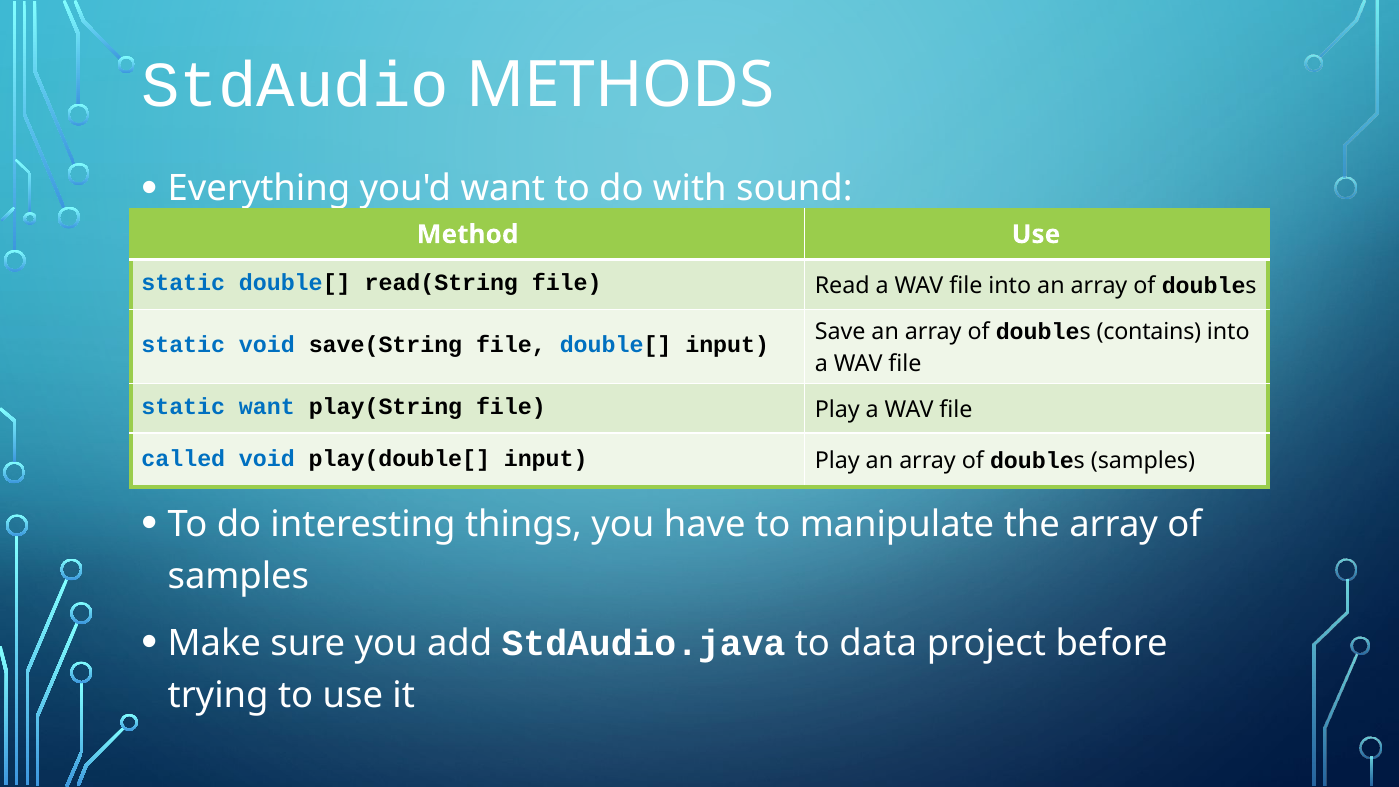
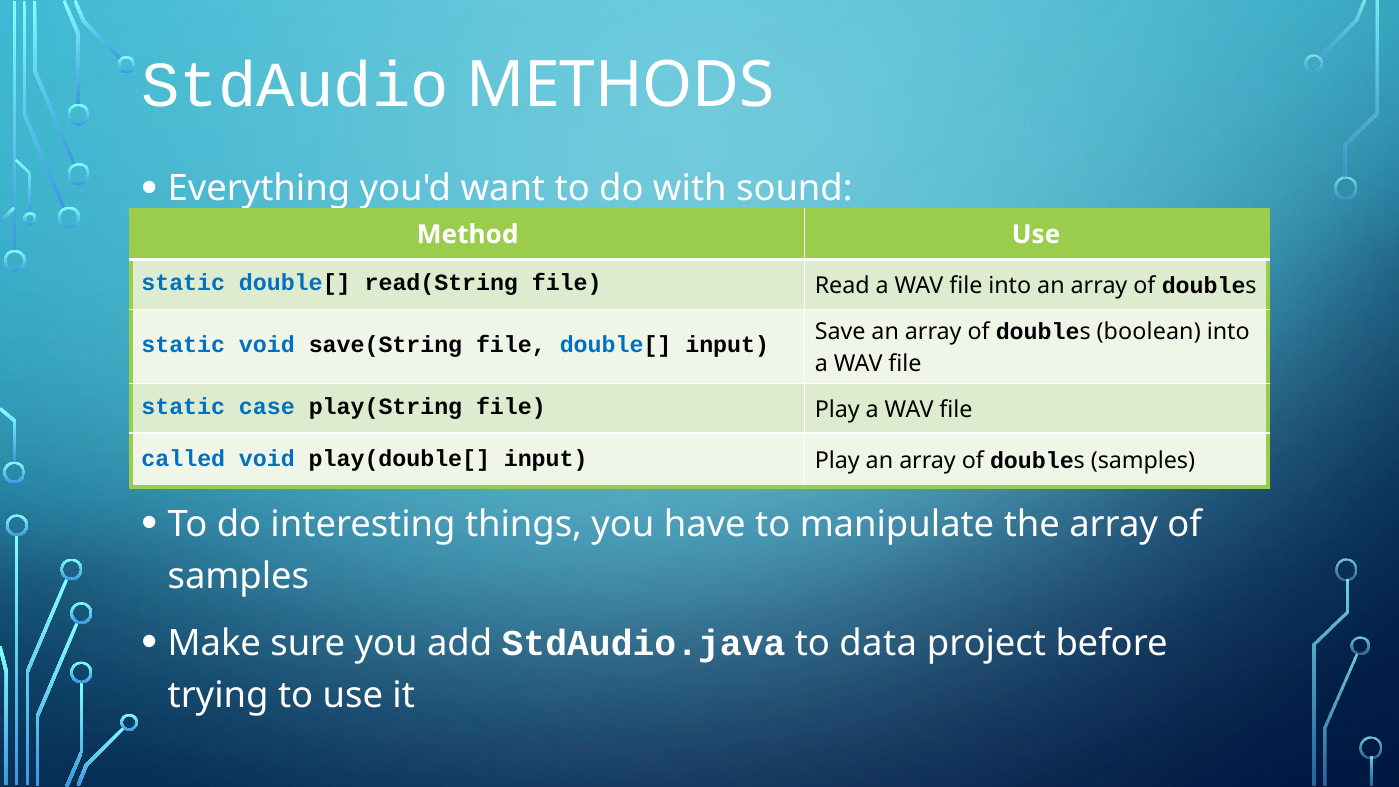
contains: contains -> boolean (1149, 332)
static want: want -> case (267, 407)
